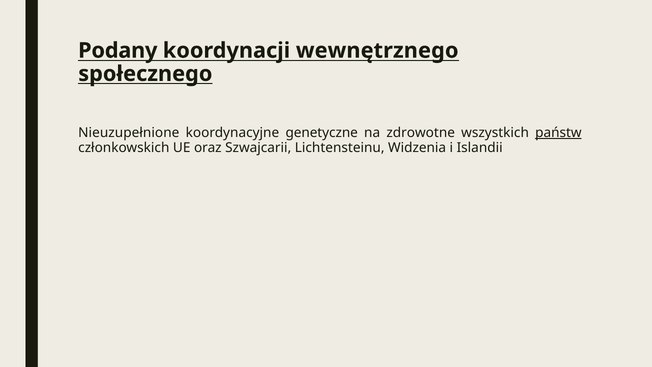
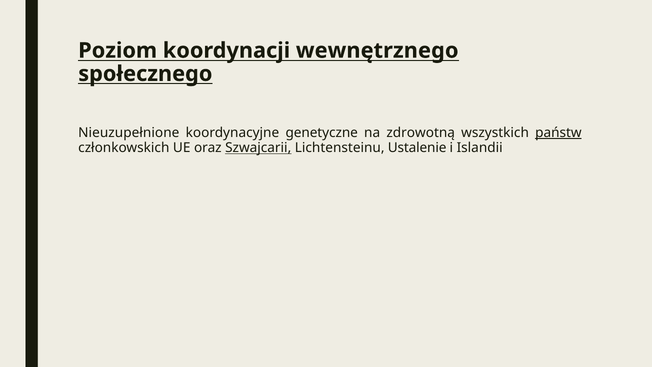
Podany: Podany -> Poziom (118, 51)
zdrowotne: zdrowotne -> zdrowotną (421, 132)
Szwajcarii underline: none -> present (258, 148)
Widzenia: Widzenia -> Ustalenie (417, 148)
